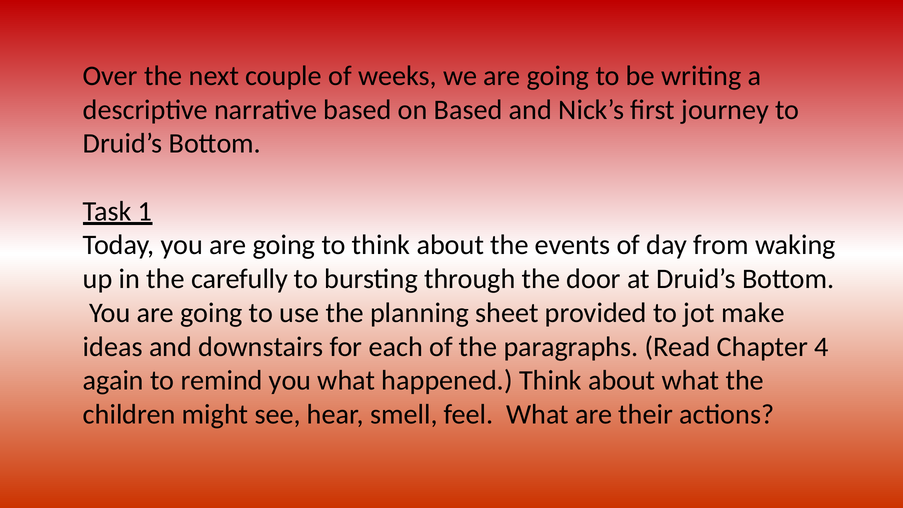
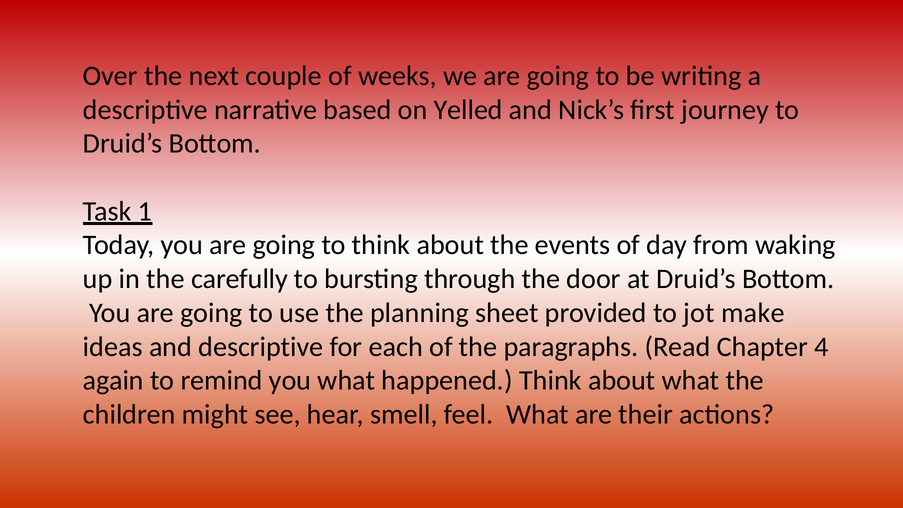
on Based: Based -> Yelled (468, 110)
and downstairs: downstairs -> descriptive (261, 347)
